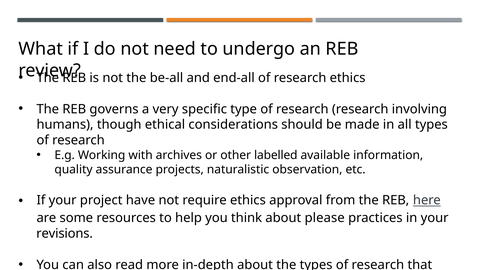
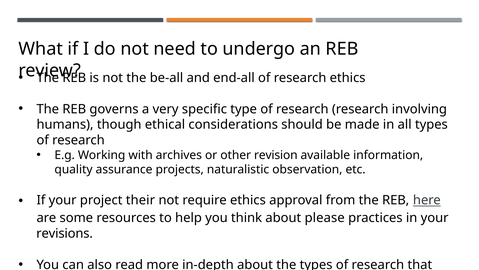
labelled: labelled -> revision (276, 155)
have: have -> their (140, 200)
